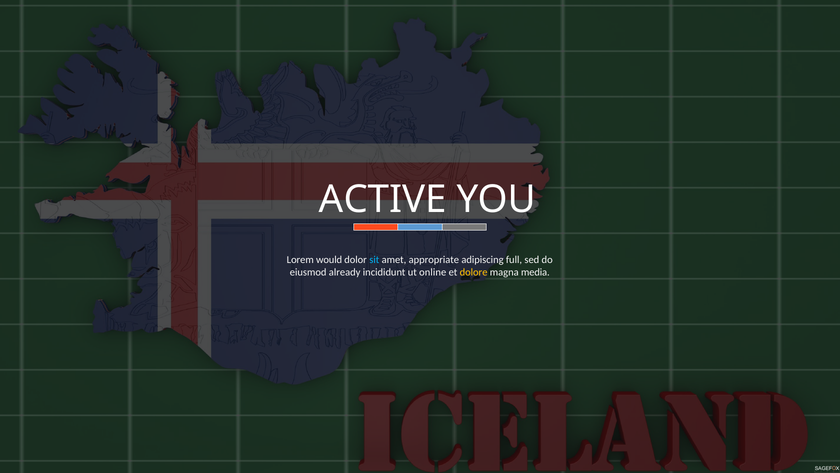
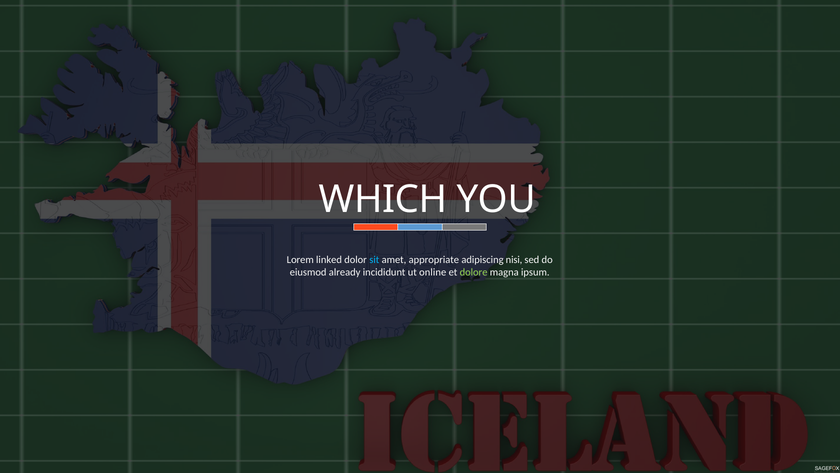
ACTIVE: ACTIVE -> WHICH (383, 199)
would: would -> linked (329, 259)
full: full -> nisi (514, 259)
dolore colour: yellow -> light green (474, 272)
media: media -> ipsum (535, 272)
